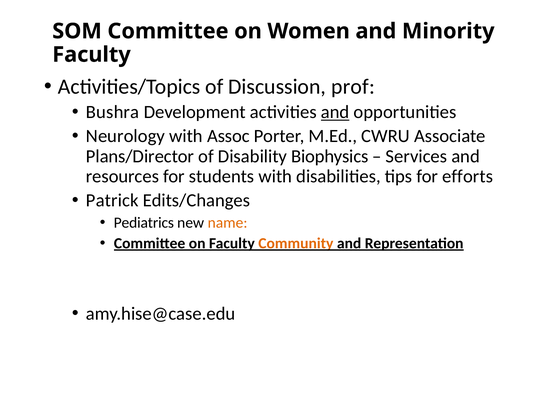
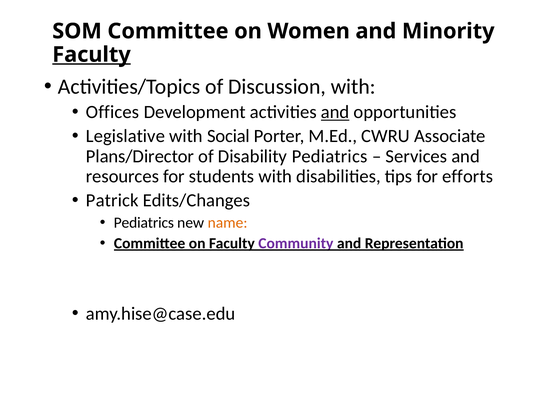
Faculty underline: none -> present (91, 55)
Discussion prof: prof -> with (353, 87)
Bushra: Bushra -> Offices (113, 112)
Neurology: Neurology -> Legislative (125, 136)
Assoc: Assoc -> Social (228, 136)
Disability Biophysics: Biophysics -> Pediatrics (330, 156)
Community colour: orange -> purple (296, 243)
